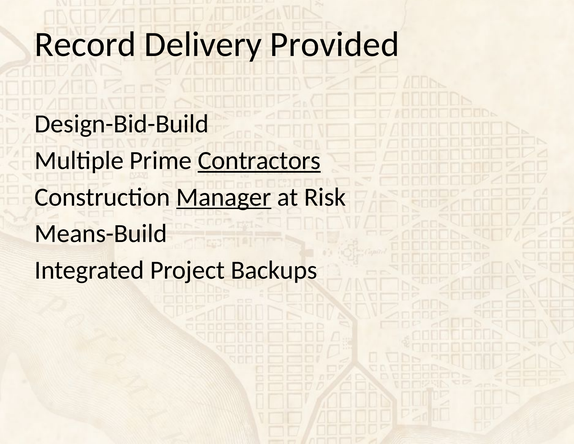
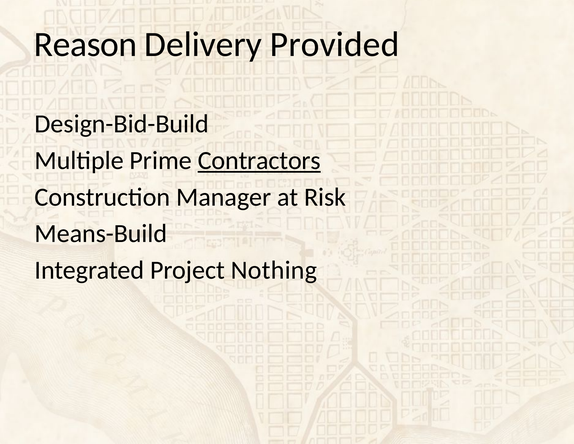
Record: Record -> Reason (86, 44)
Manager underline: present -> none (224, 197)
Backups: Backups -> Nothing (274, 270)
